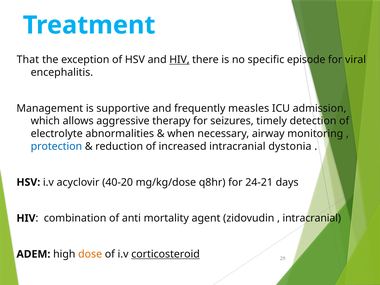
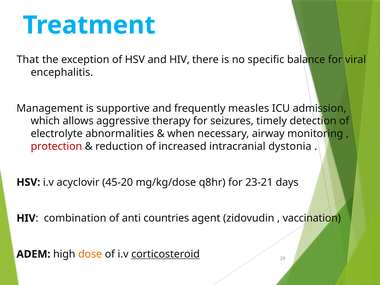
HIV underline: present -> none (179, 60)
episode: episode -> balance (306, 60)
protection colour: blue -> red (56, 146)
40-20: 40-20 -> 45-20 (118, 182)
24-21: 24-21 -> 23-21 (259, 182)
mortality: mortality -> countries (166, 218)
intracranial: intracranial -> vaccination (312, 218)
